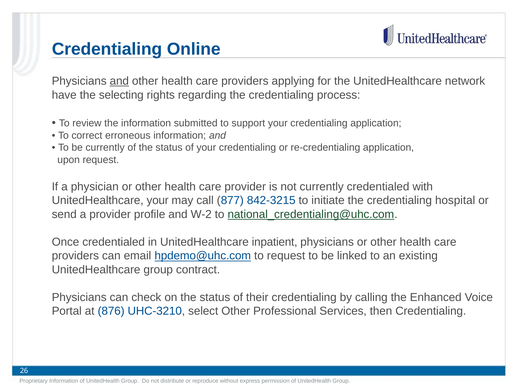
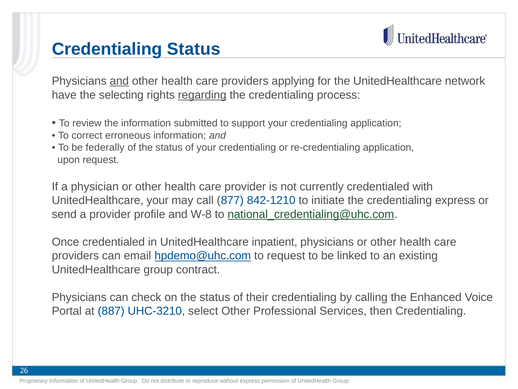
Credentialing Online: Online -> Status (194, 49)
regarding underline: none -> present (202, 95)
be currently: currently -> federally (105, 147)
842-3215: 842-3215 -> 842-1210 (271, 200)
credentialing hospital: hospital -> express (455, 200)
W-2: W-2 -> W-8 (201, 214)
876: 876 -> 887 (111, 311)
